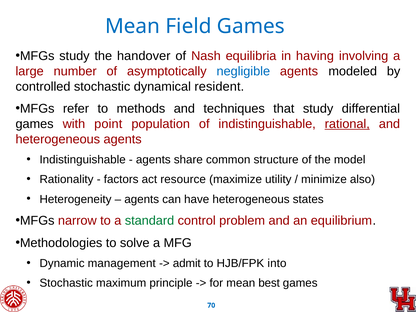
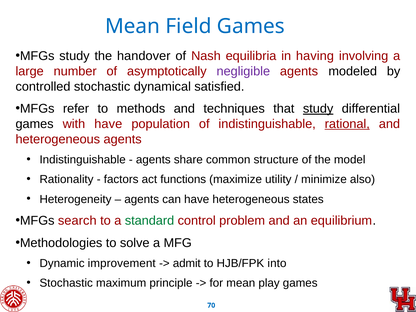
negligible colour: blue -> purple (243, 71)
resident: resident -> satisfied (219, 87)
study underline: none -> present (318, 109)
with point: point -> have (108, 124)
resource: resource -> functions (183, 179)
narrow: narrow -> search (77, 221)
management: management -> improvement (122, 263)
best: best -> play (269, 283)
